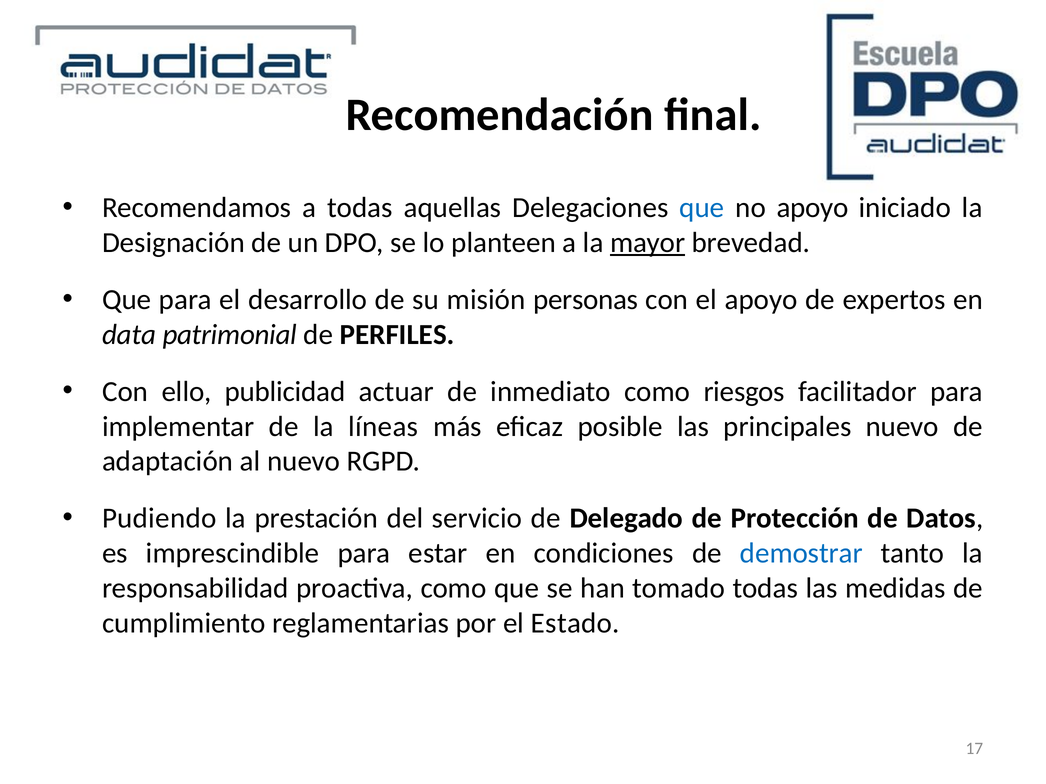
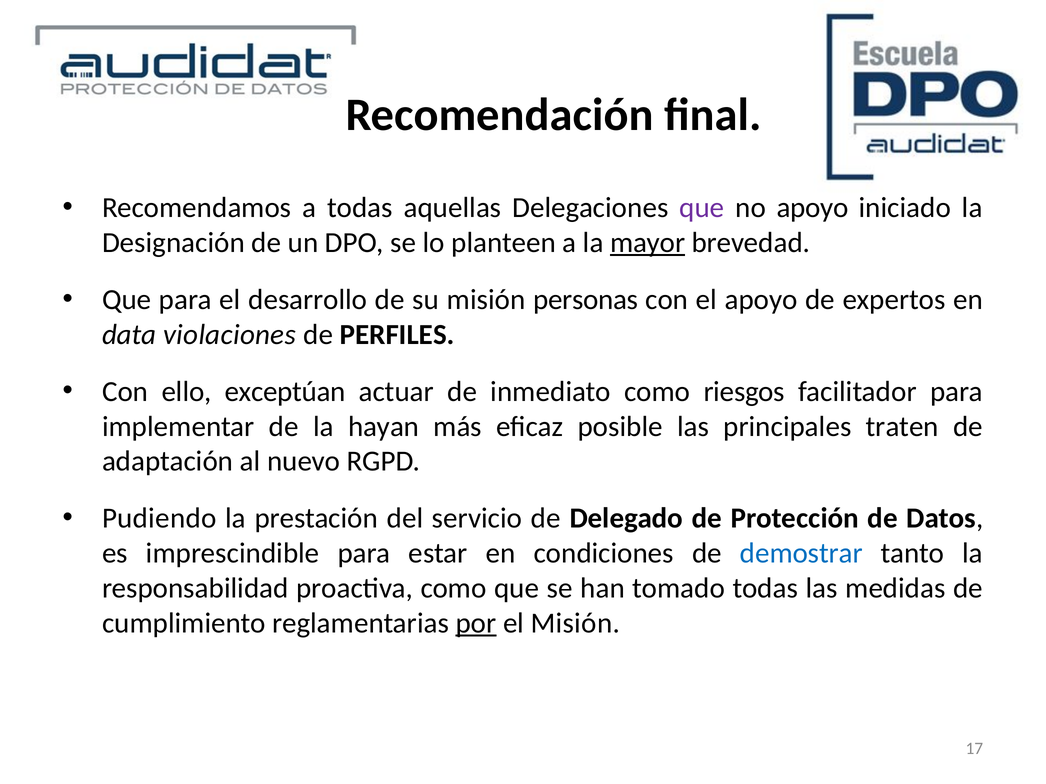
que colour: blue -> purple (702, 208)
patrimonial: patrimonial -> violaciones (230, 335)
publicidad: publicidad -> exceptúan (285, 392)
líneas: líneas -> hayan (384, 427)
principales nuevo: nuevo -> traten (902, 427)
por underline: none -> present (476, 623)
el Estado: Estado -> Misión (575, 623)
